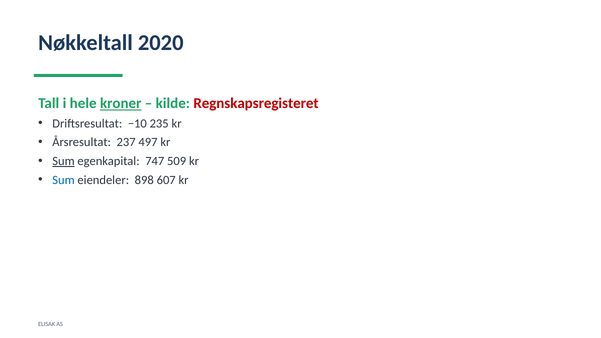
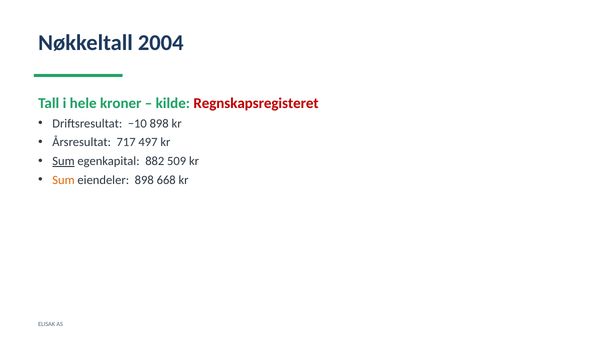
2020: 2020 -> 2004 (161, 43)
kroner underline: present -> none (121, 103)
−10 235: 235 -> 898 (159, 124)
237: 237 -> 717 (126, 142)
747: 747 -> 882 (155, 161)
Sum colour: blue -> orange (63, 180)
607: 607 -> 668 (166, 180)
